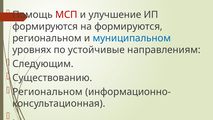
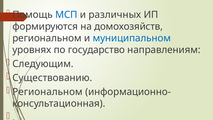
МСП colour: red -> blue (66, 15)
улучшение: улучшение -> различных (115, 15)
на формируются: формируются -> домохозяйств (129, 26)
устойчивые: устойчивые -> государство (96, 50)
